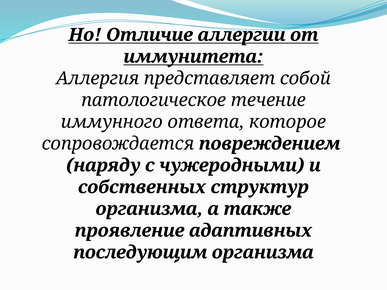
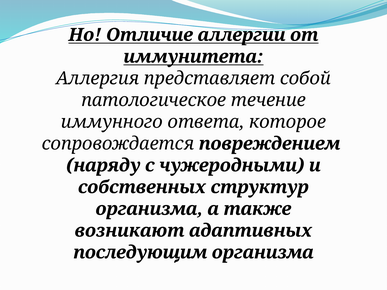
проявление: проявление -> возникают (130, 231)
